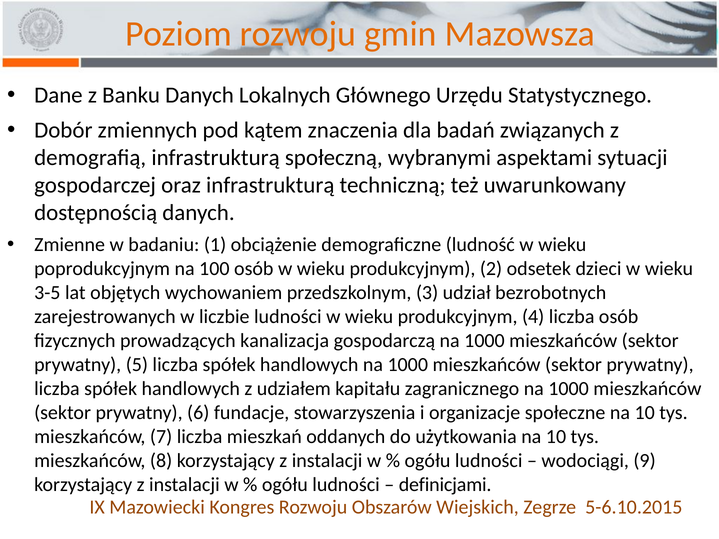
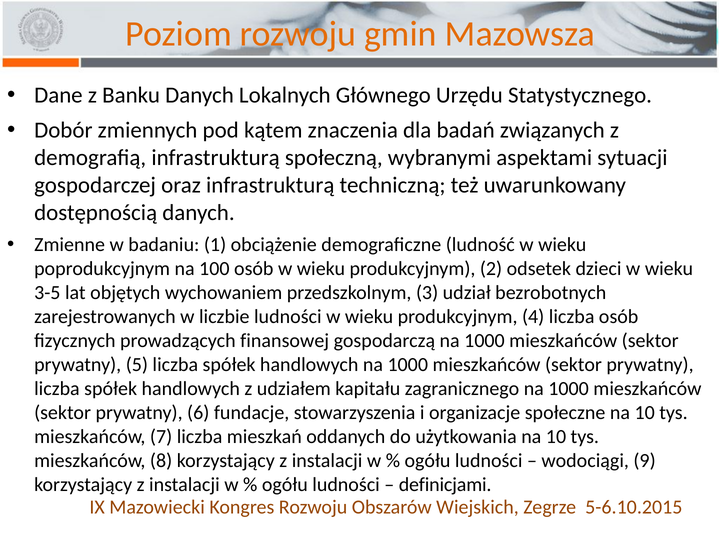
kanalizacja: kanalizacja -> finansowej (285, 341)
